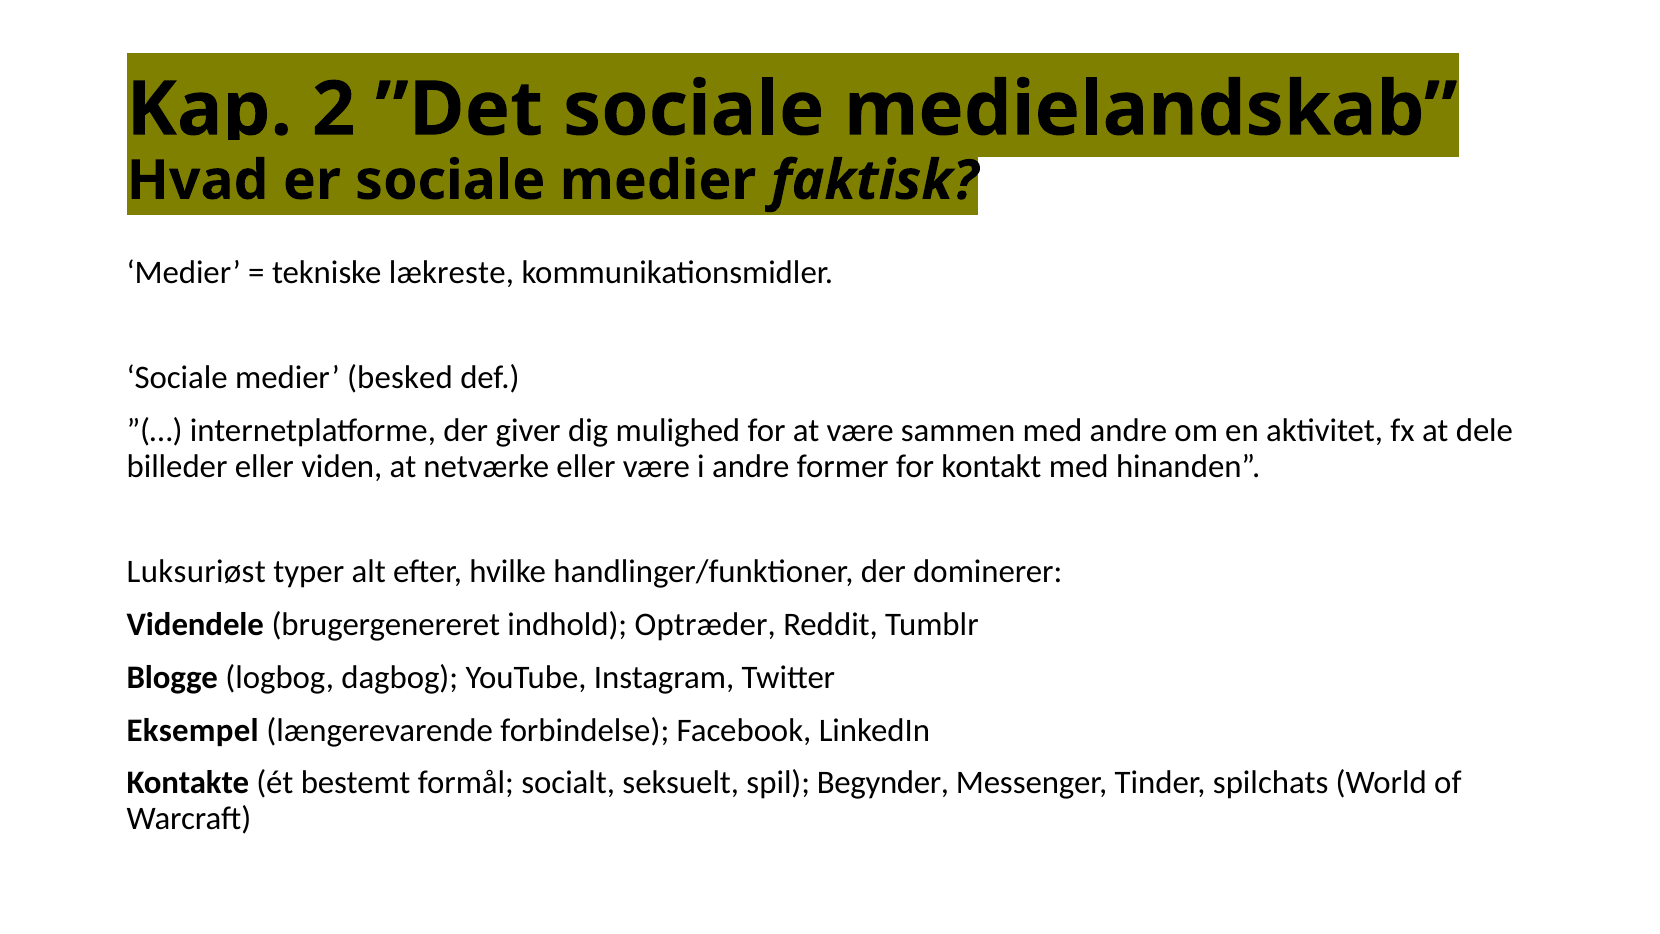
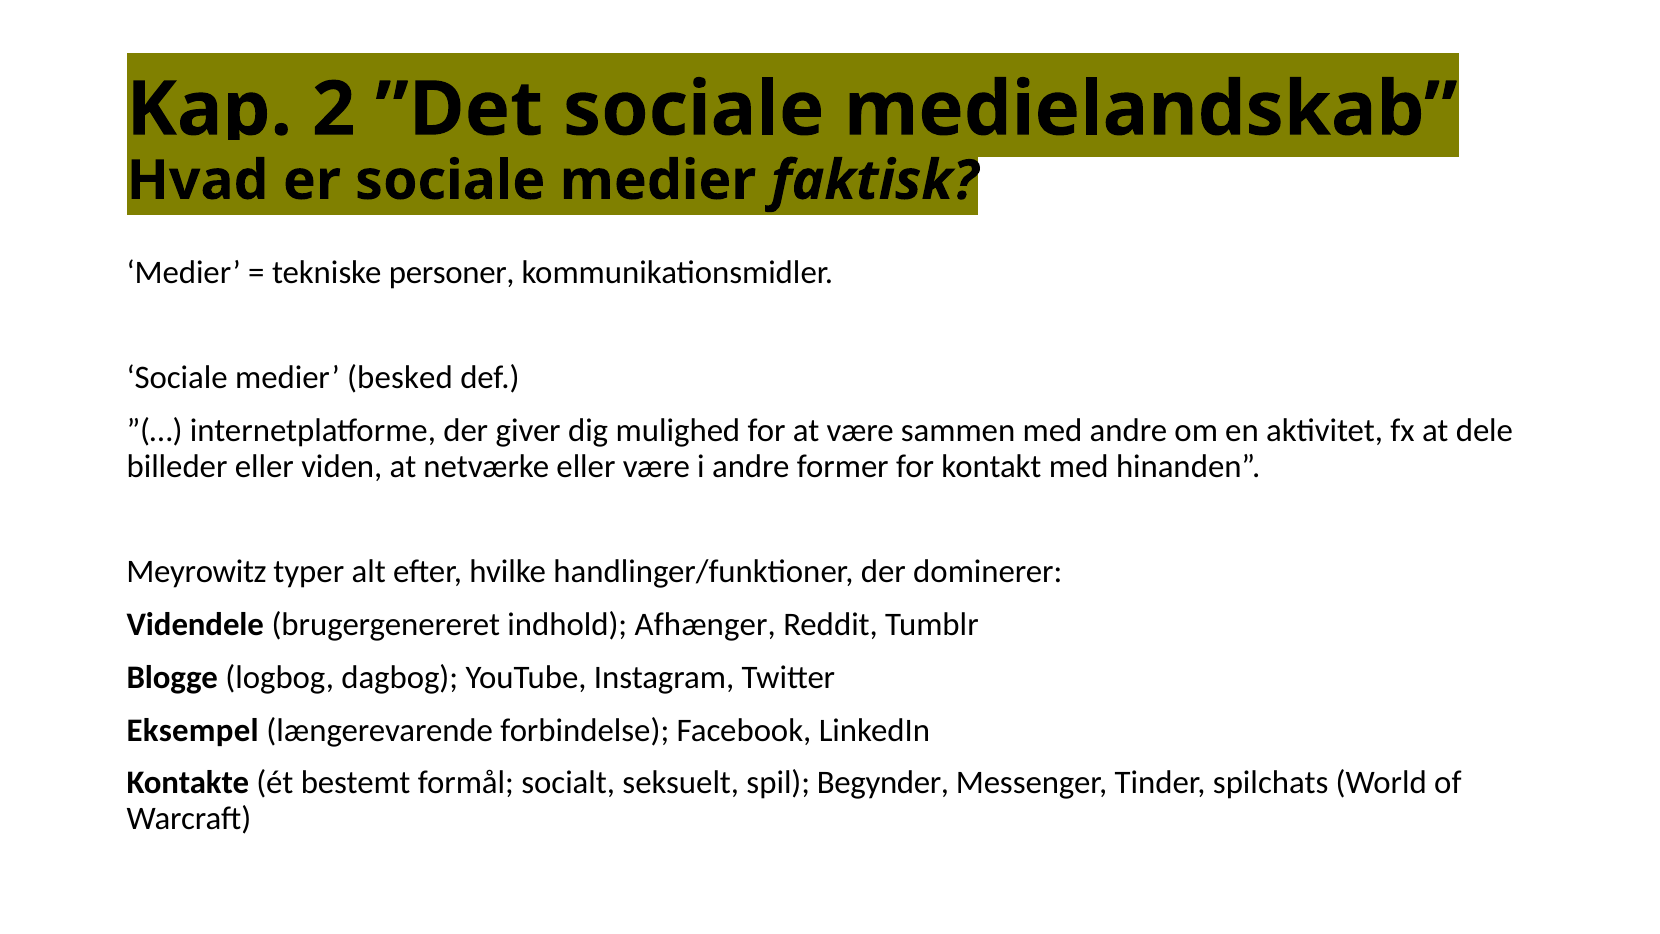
lækreste: lækreste -> personer (452, 272)
Luksuriøst: Luksuriøst -> Meyrowitz (197, 572)
Optræder: Optræder -> Afhænger (705, 624)
